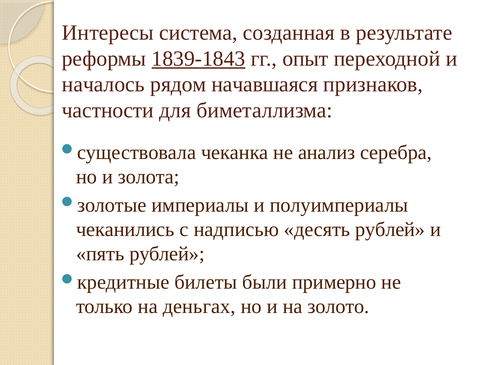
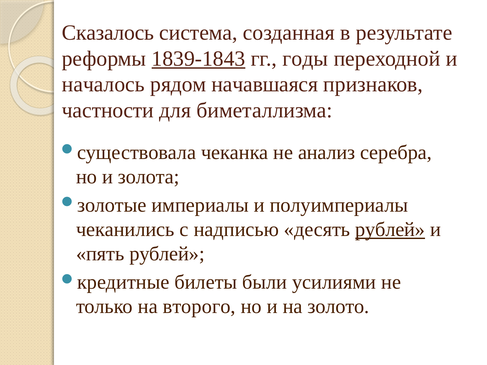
Интересы: Интересы -> Сказалось (108, 33)
опыт: опыт -> годы (305, 59)
рублей underline: none -> present (390, 230)
примерно: примерно -> усилиями (334, 282)
деньгах: деньгах -> второго (199, 307)
